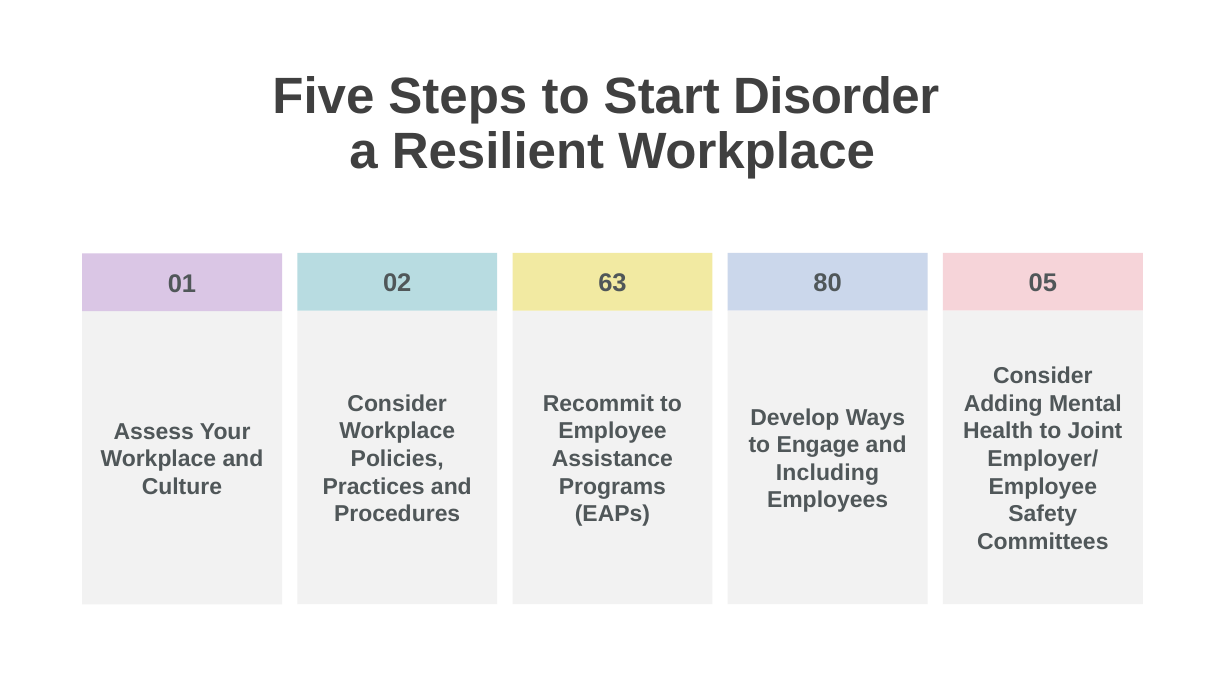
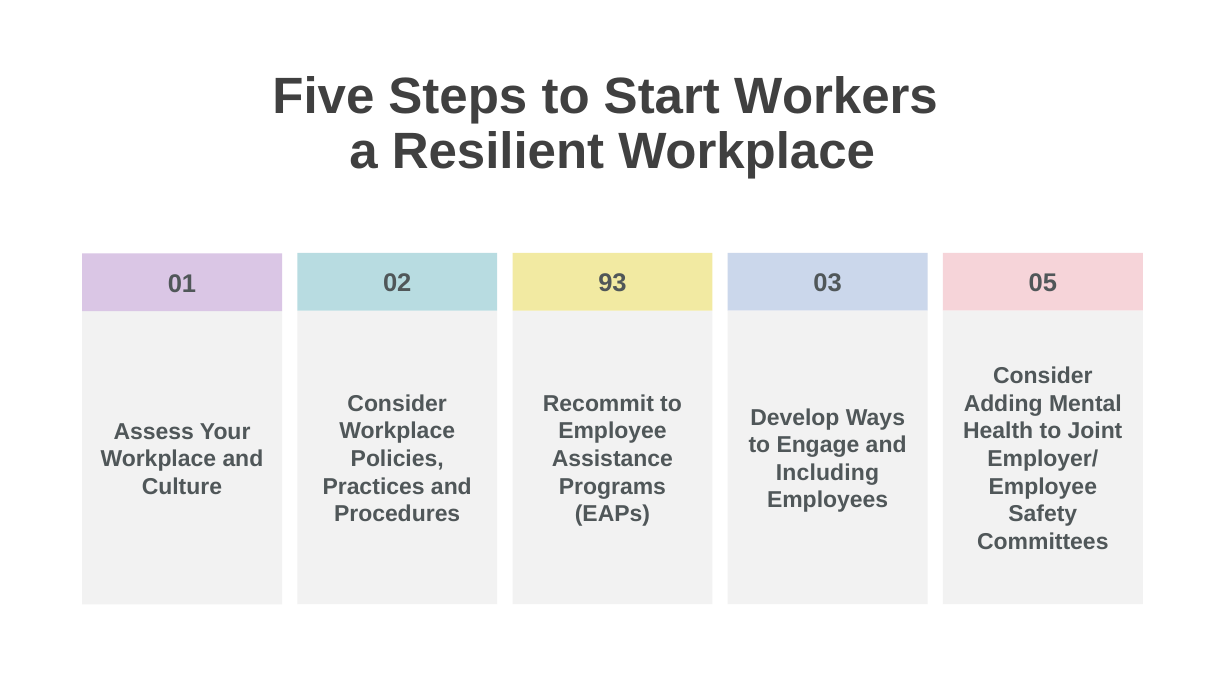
Disorder: Disorder -> Workers (836, 96)
63: 63 -> 93 (612, 284)
80: 80 -> 03 (828, 284)
